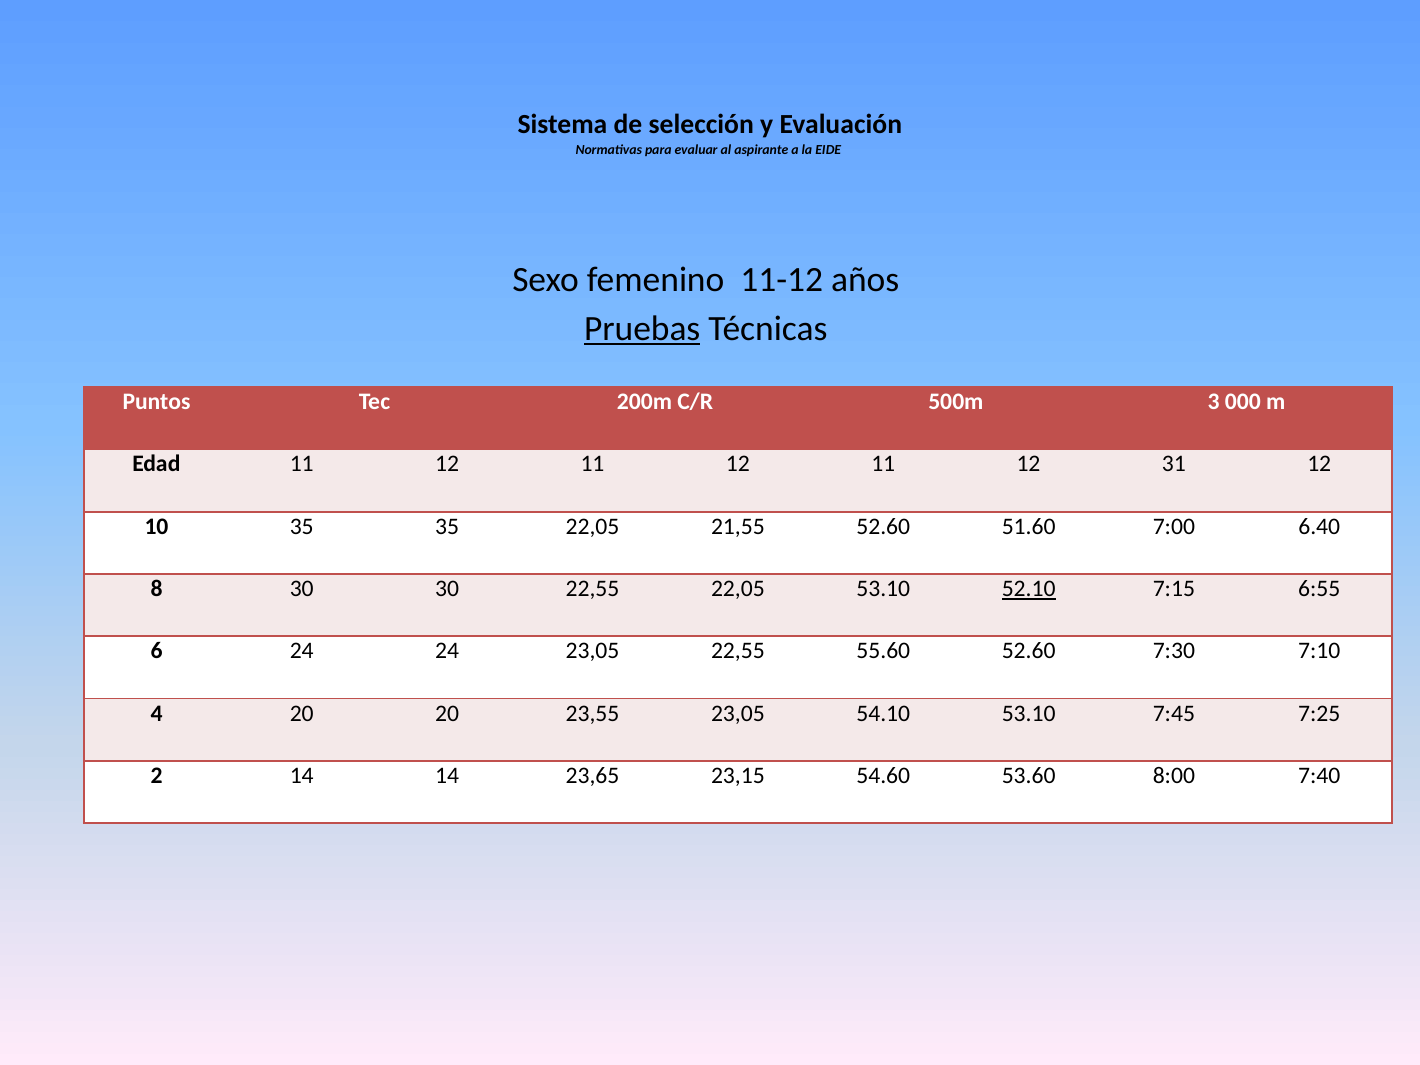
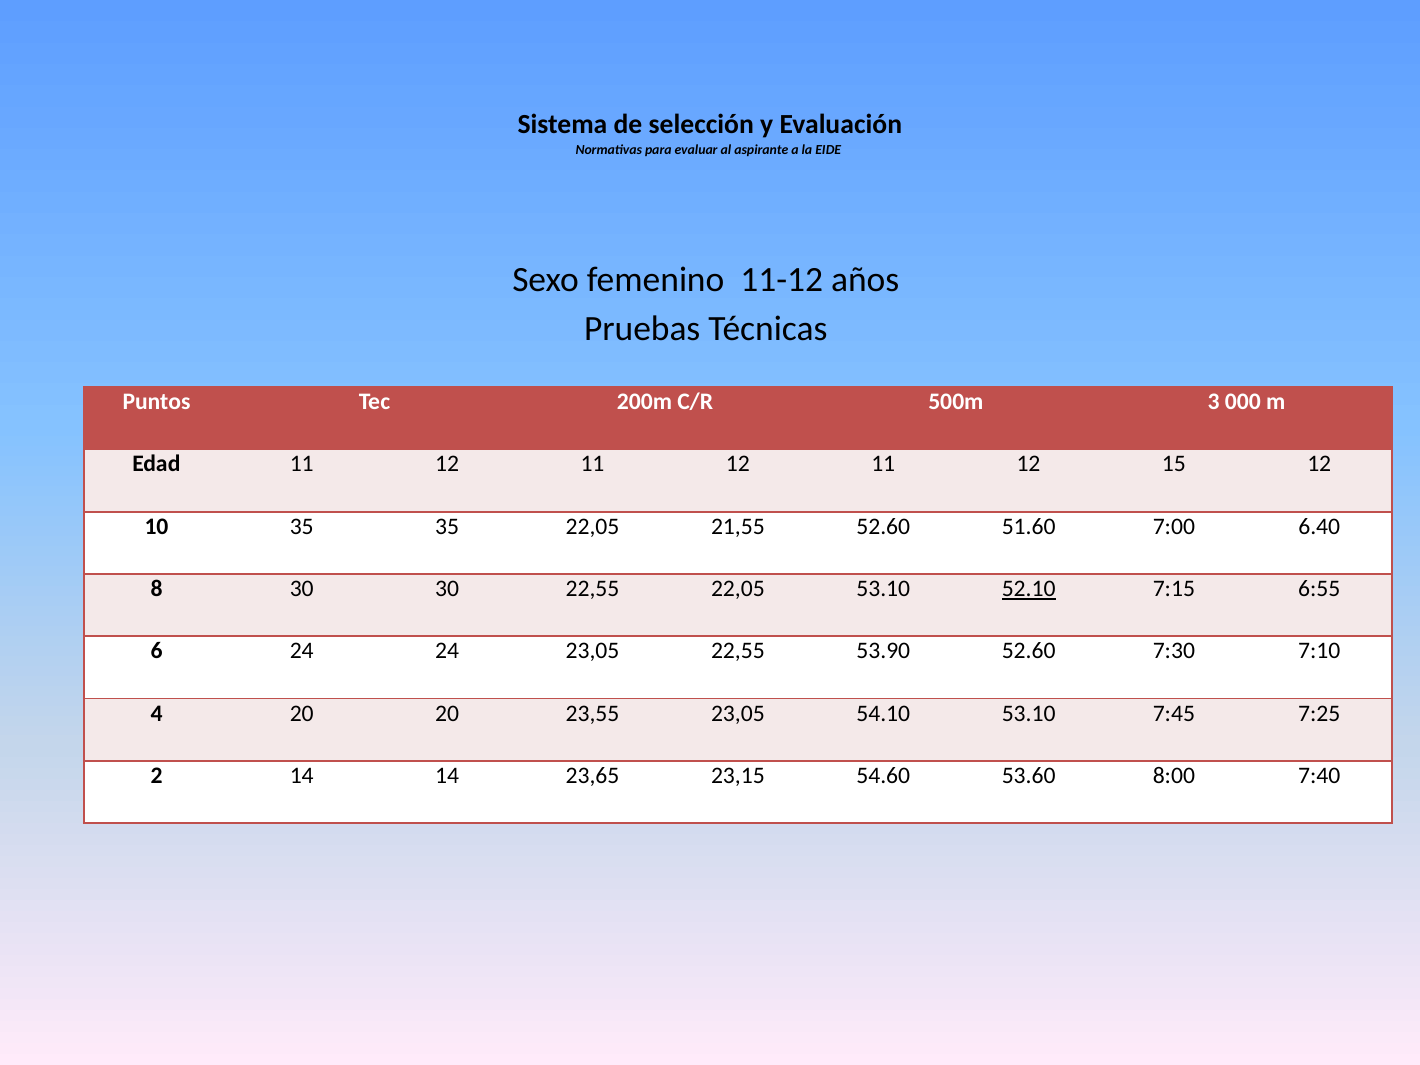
Pruebas underline: present -> none (642, 329)
31: 31 -> 15 (1174, 464)
55.60: 55.60 -> 53.90 (883, 651)
